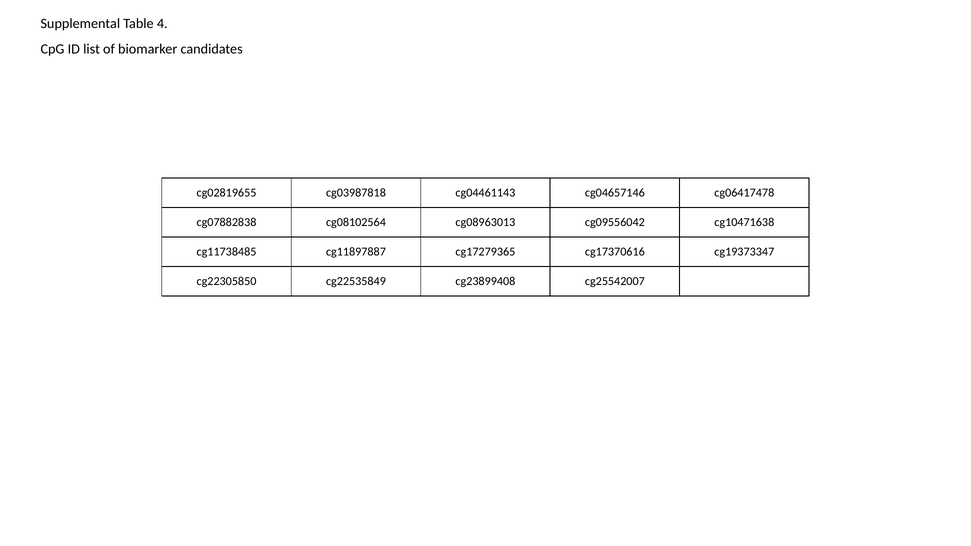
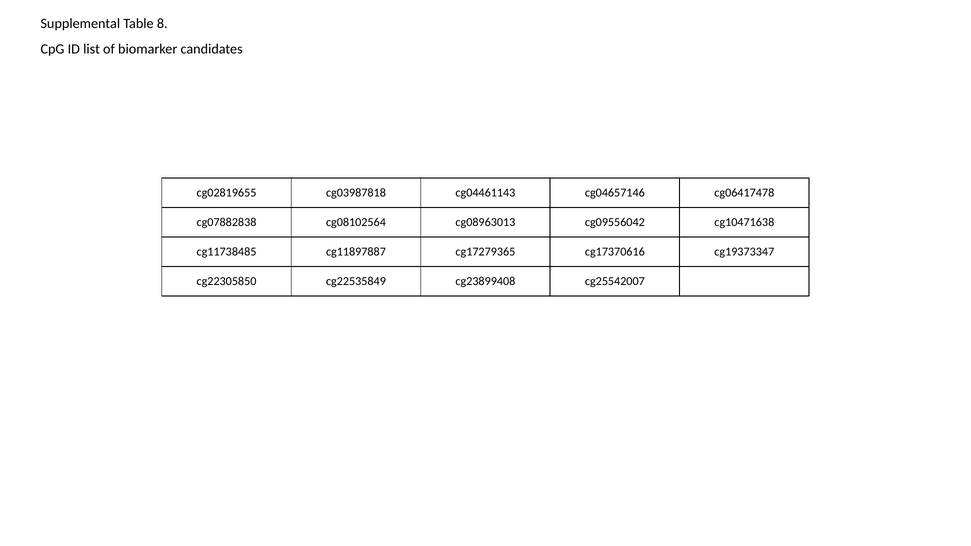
4: 4 -> 8 (162, 24)
